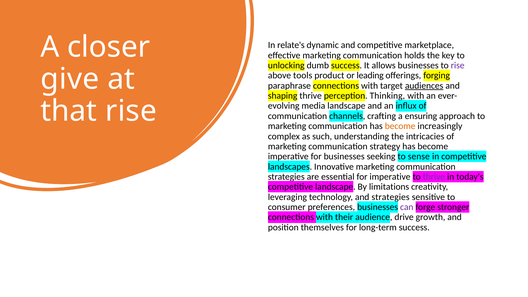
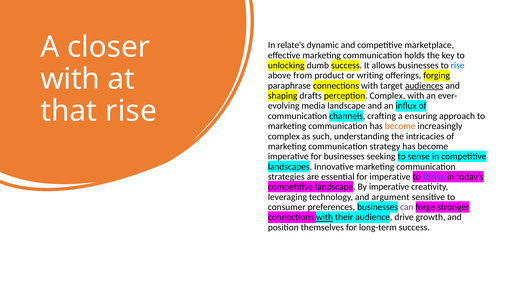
rise colour: purple -> blue (458, 65)
give: give -> with (70, 79)
tools: tools -> from (303, 76)
leading: leading -> writing (370, 76)
shaping thrive: thrive -> drafts (311, 96)
perception Thinking: Thinking -> Complex (387, 96)
thrive colour: purple -> blue (434, 177)
By limitations: limitations -> imperative (389, 187)
strategies: strategies -> argument (391, 197)
with underline: none -> present (324, 217)
